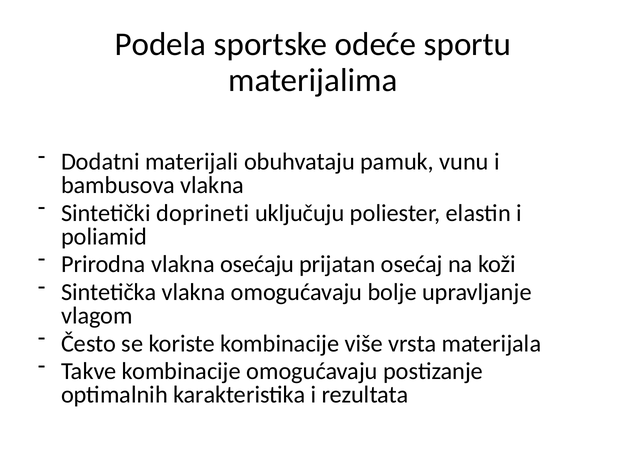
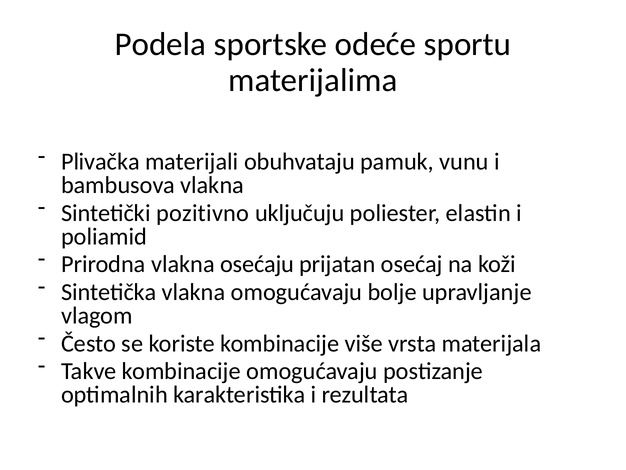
Dodatni: Dodatni -> Plivačka (100, 162)
doprineti: doprineti -> pozitivno (203, 213)
